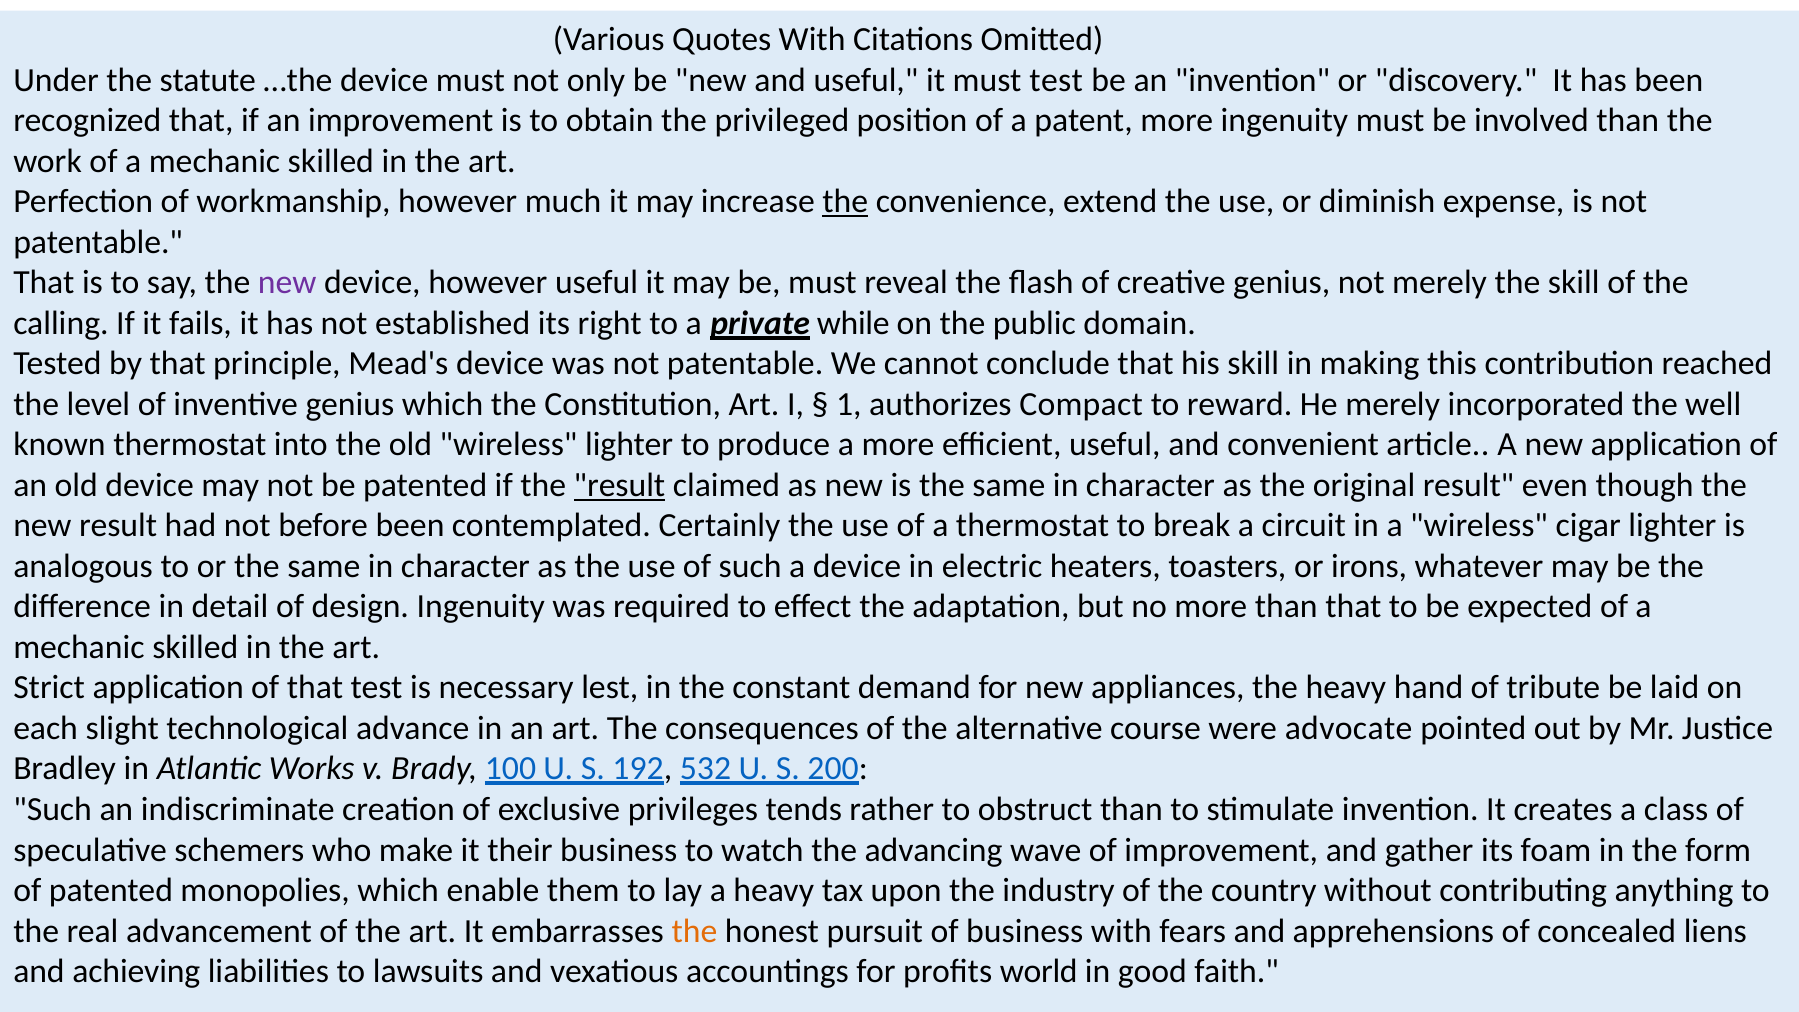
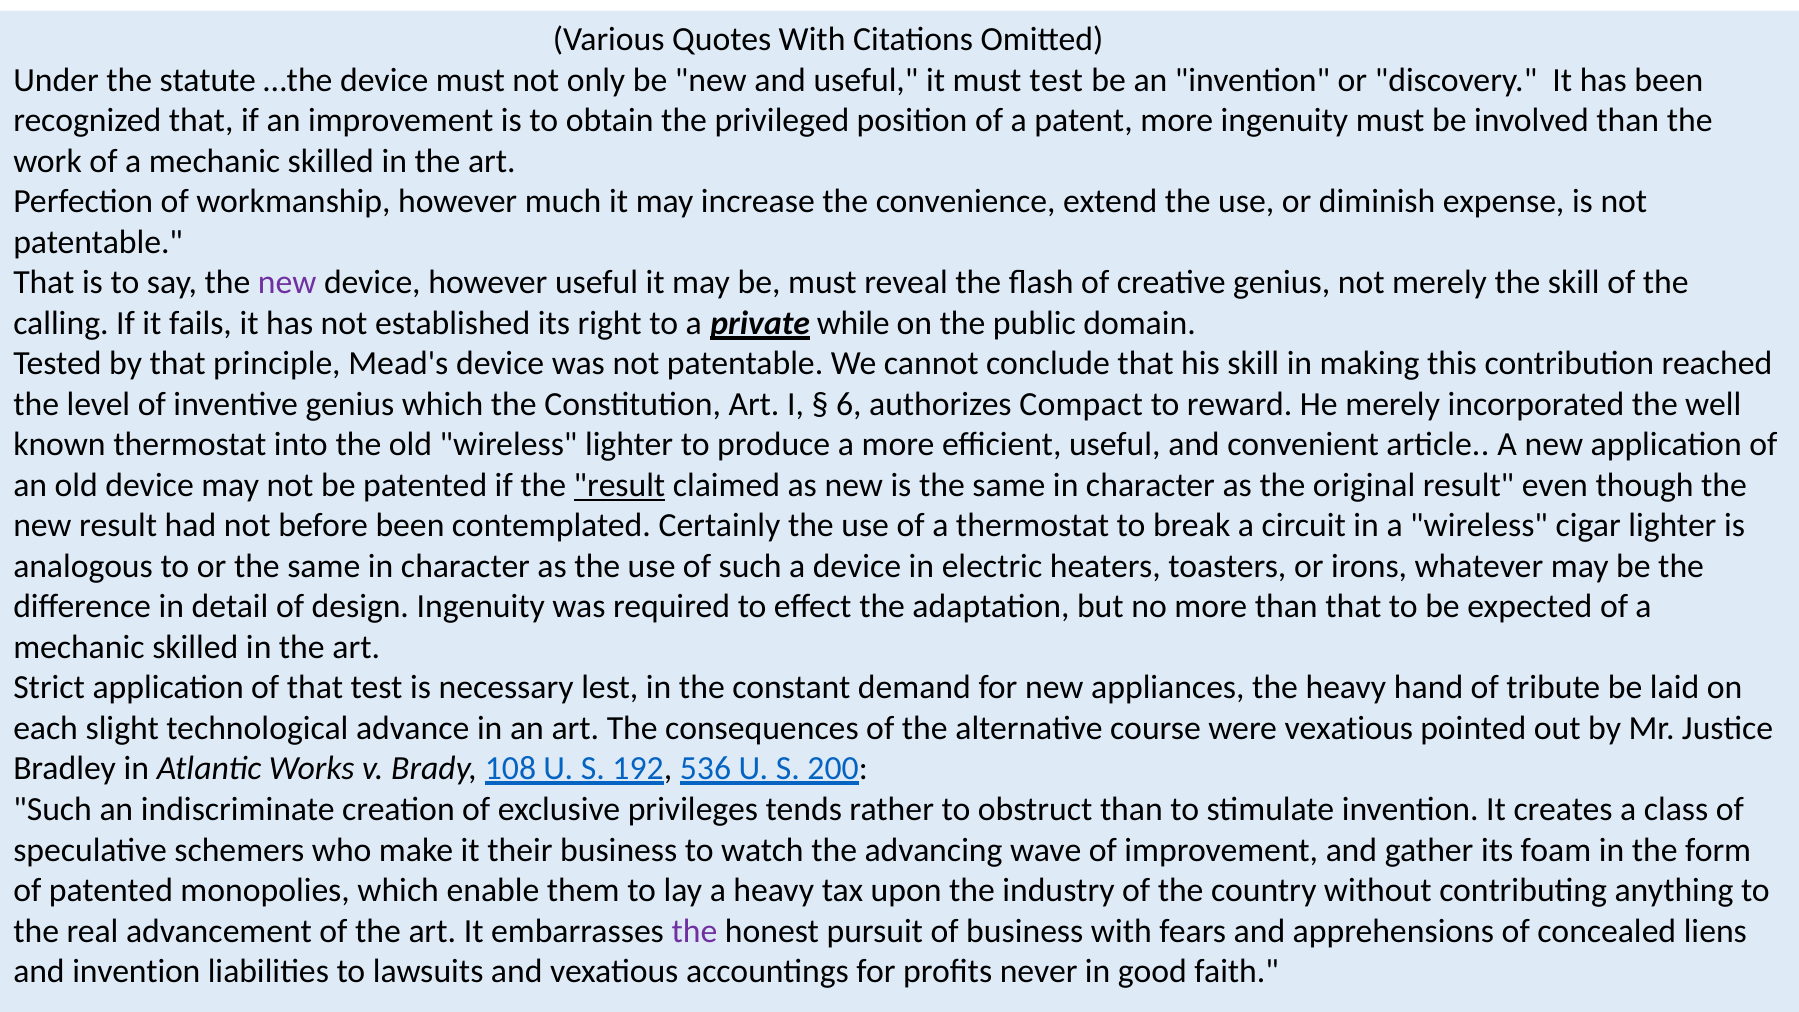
the underline: present -> none (845, 202)
1: 1 -> 6 (849, 404)
were advocate: advocate -> vexatious (1349, 728)
100: 100 -> 108 (510, 768)
532: 532 -> 536 (705, 768)
the colour: orange -> purple (694, 931)
and achieving: achieving -> invention (136, 971)
world: world -> never (1039, 971)
